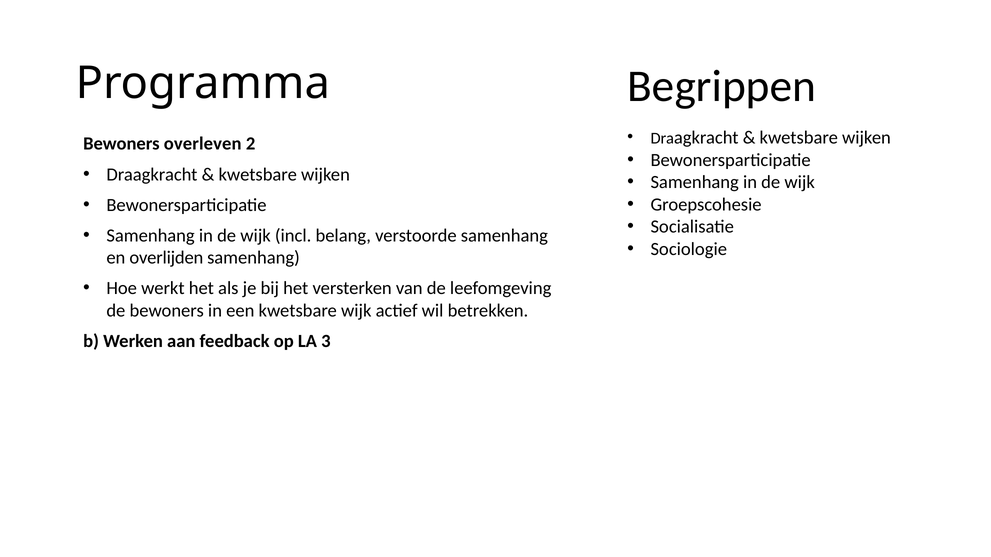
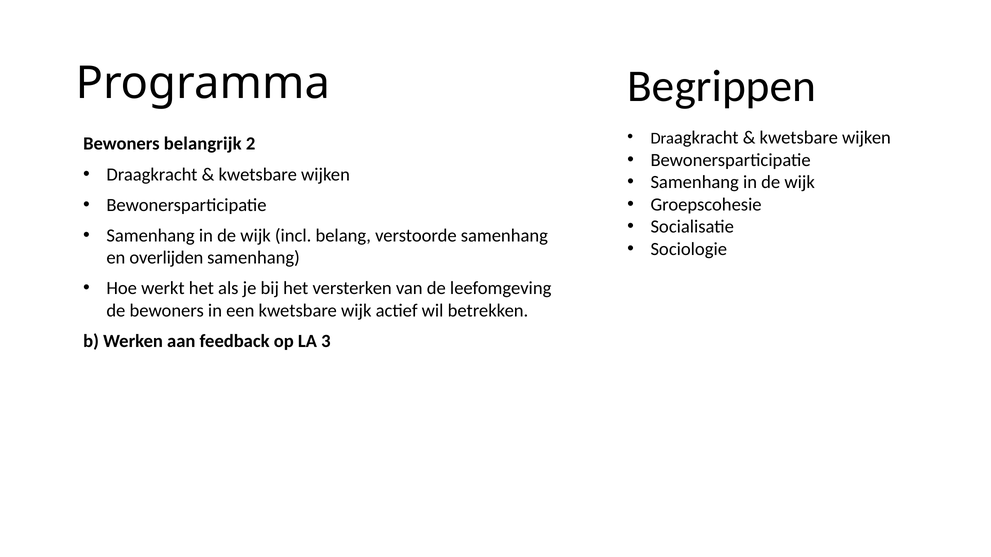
overleven: overleven -> belangrijk (203, 144)
